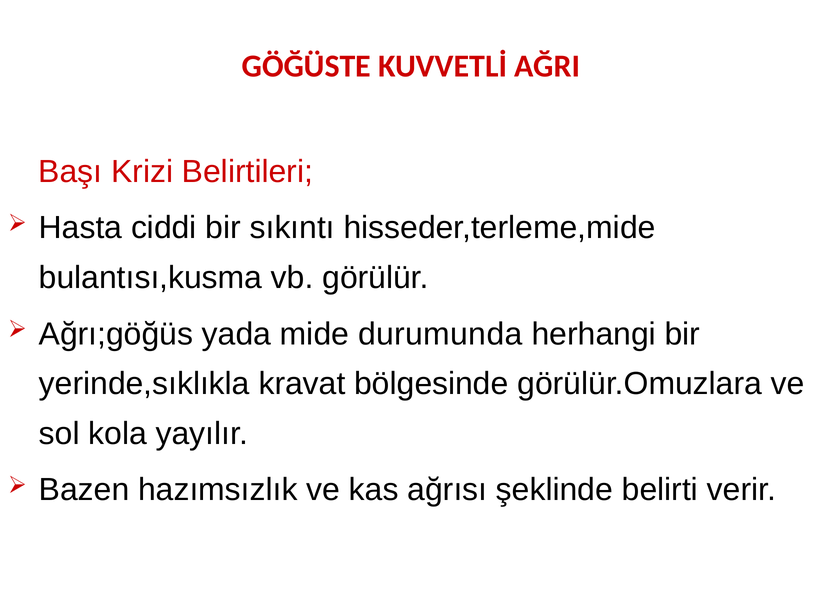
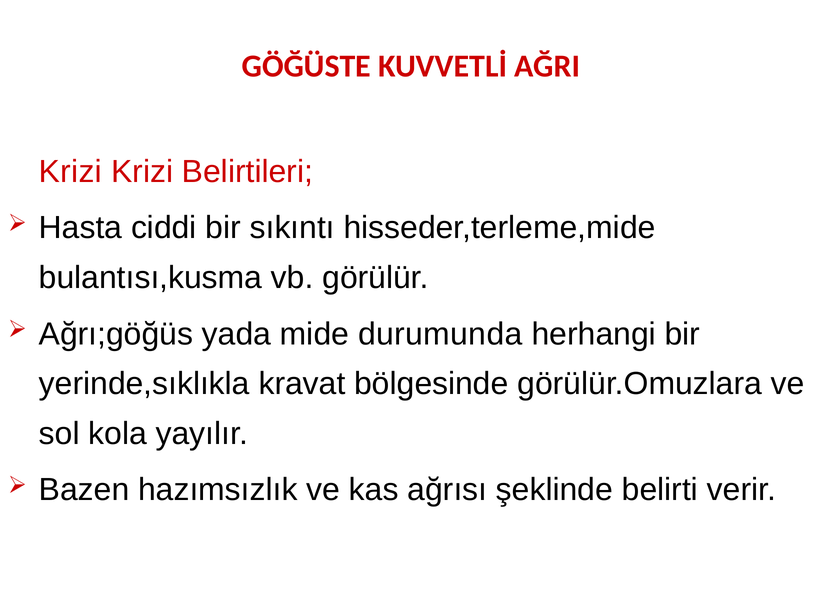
Başı: Başı -> Krizi (70, 172)
